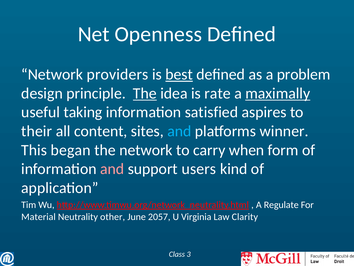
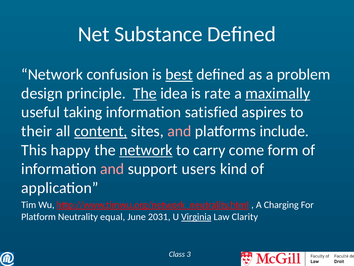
Openness: Openness -> Substance (158, 34)
providers: providers -> confusion (118, 74)
content underline: none -> present (101, 131)
and colour: light blue -> pink (179, 131)
winner: winner -> include (284, 131)
began: began -> happy (71, 150)
network underline: none -> present (146, 150)
when: when -> come (247, 150)
Regulate: Regulate -> Charging (281, 204)
Material: Material -> Platform (39, 217)
other: other -> equal (113, 217)
2057: 2057 -> 2031 (159, 217)
Virginia underline: none -> present (196, 217)
